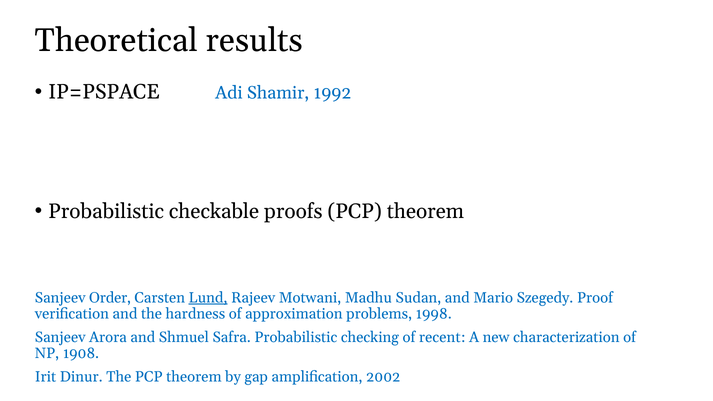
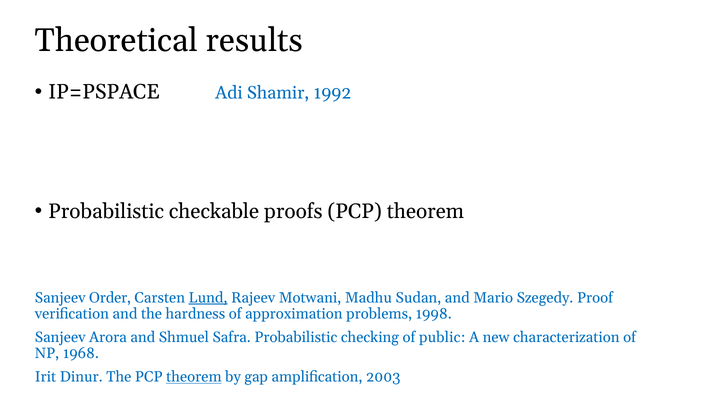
recent: recent -> public (442, 337)
1908: 1908 -> 1968 (81, 353)
theorem underline: none -> present (194, 377)
2002: 2002 -> 2003 (383, 377)
